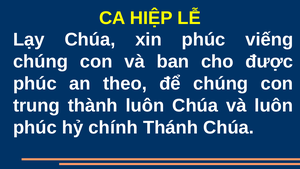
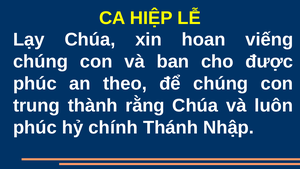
xin phúc: phúc -> hoan (204, 39)
thành luôn: luôn -> rằng (145, 105)
Thánh Chúa: Chúa -> Nhập (229, 127)
